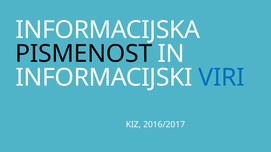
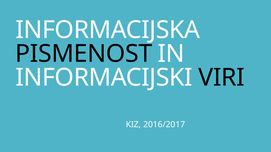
VIRI colour: blue -> black (222, 78)
